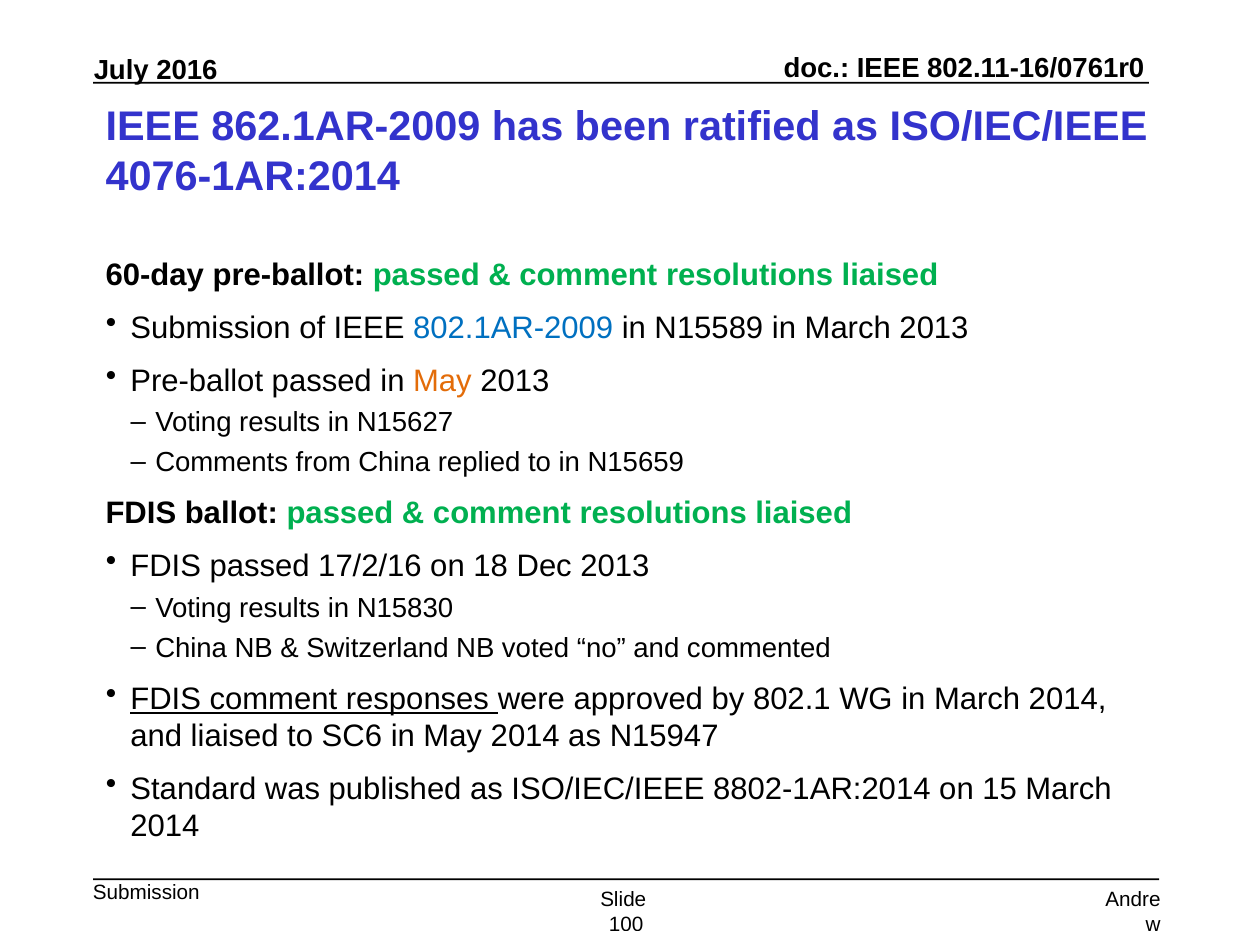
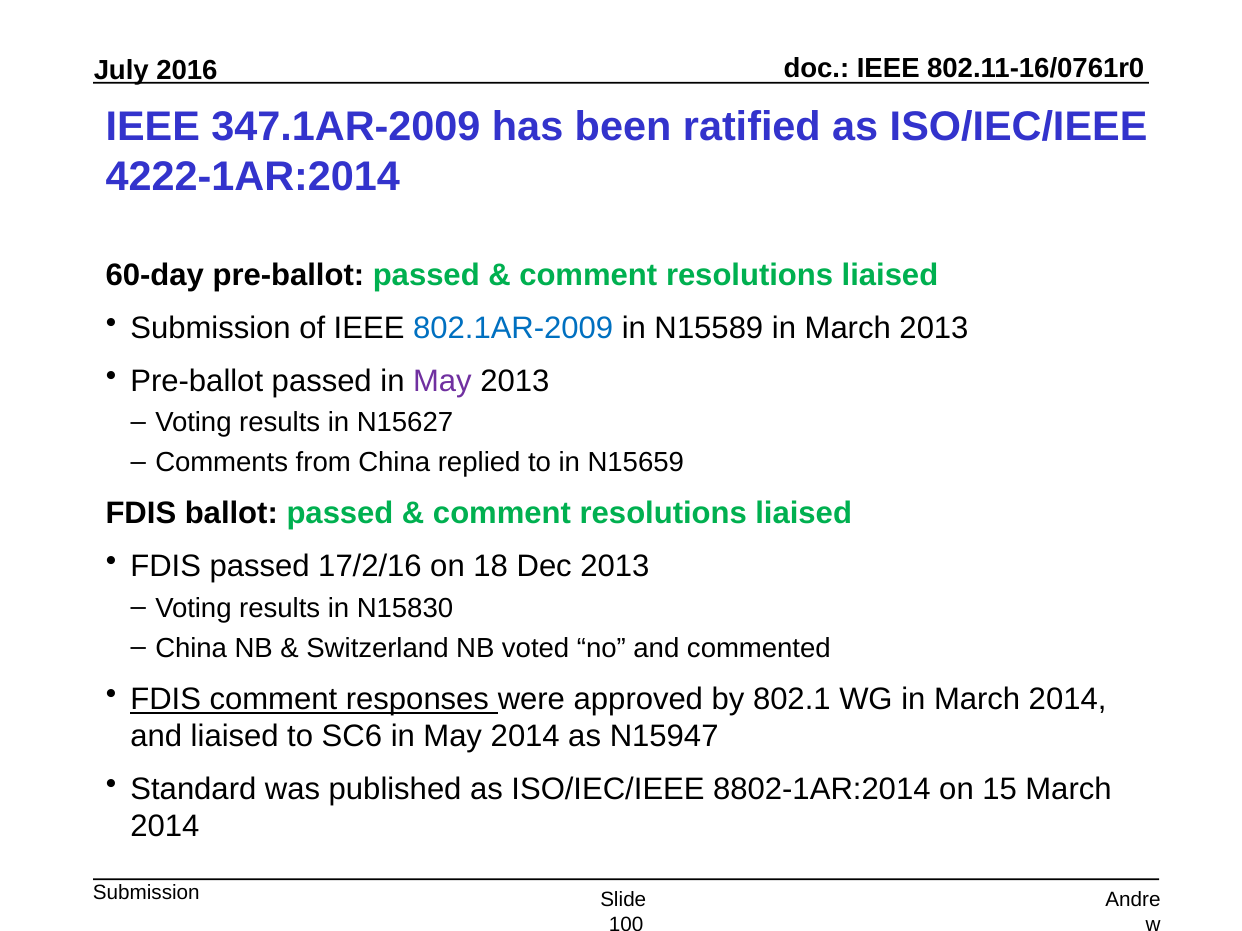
862.1AR-2009: 862.1AR-2009 -> 347.1AR-2009 (346, 127)
4076-1AR:2014: 4076-1AR:2014 -> 4222-1AR:2014 (253, 177)
May colour: orange -> purple (442, 381)
